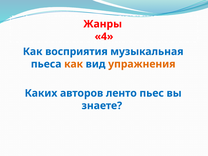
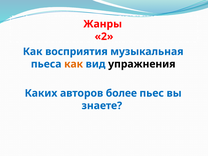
4: 4 -> 2 (104, 36)
упражнения colour: orange -> black (142, 64)
ленто: ленто -> более (121, 93)
